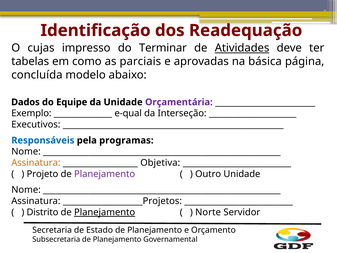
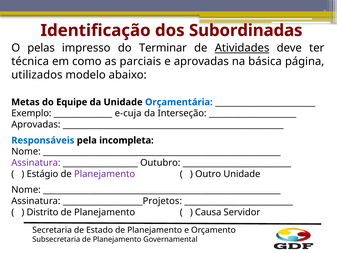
Readequação: Readequação -> Subordinadas (246, 30)
cujas: cujas -> pelas (41, 48)
tabelas: tabelas -> técnica (30, 61)
concluída: concluída -> utilizados (37, 75)
Dados: Dados -> Metas (25, 102)
Orçamentária colour: purple -> blue (179, 102)
e-qual: e-qual -> e-cuja (128, 113)
Executivos: Executivos -> Aprovadas (36, 125)
programas: programas -> incompleta (126, 140)
Assinatura colour: orange -> purple (36, 163)
Objetiva: Objetiva -> Outubro (160, 163)
Projeto: Projeto -> Estágio (42, 174)
Planejamento underline: present -> none (105, 212)
Norte: Norte -> Causa (208, 212)
